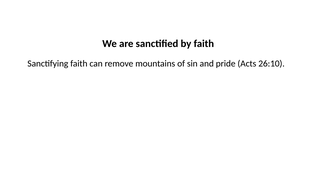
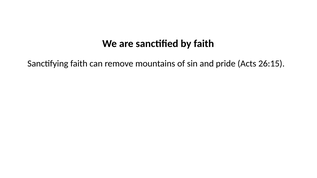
26:10: 26:10 -> 26:15 (272, 64)
